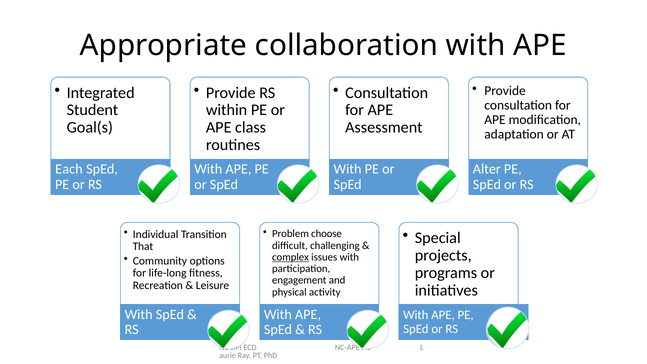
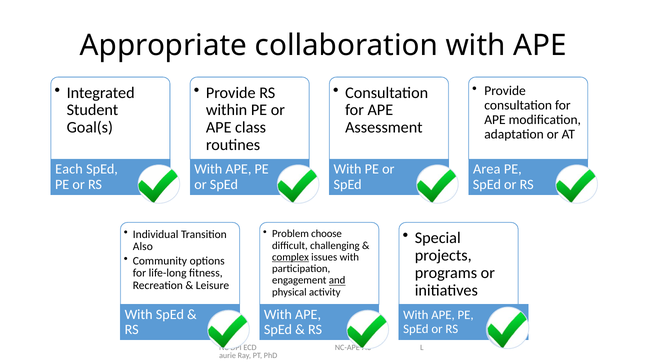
Alter: Alter -> Area (487, 169)
That: That -> Also (143, 247)
and underline: none -> present (337, 280)
